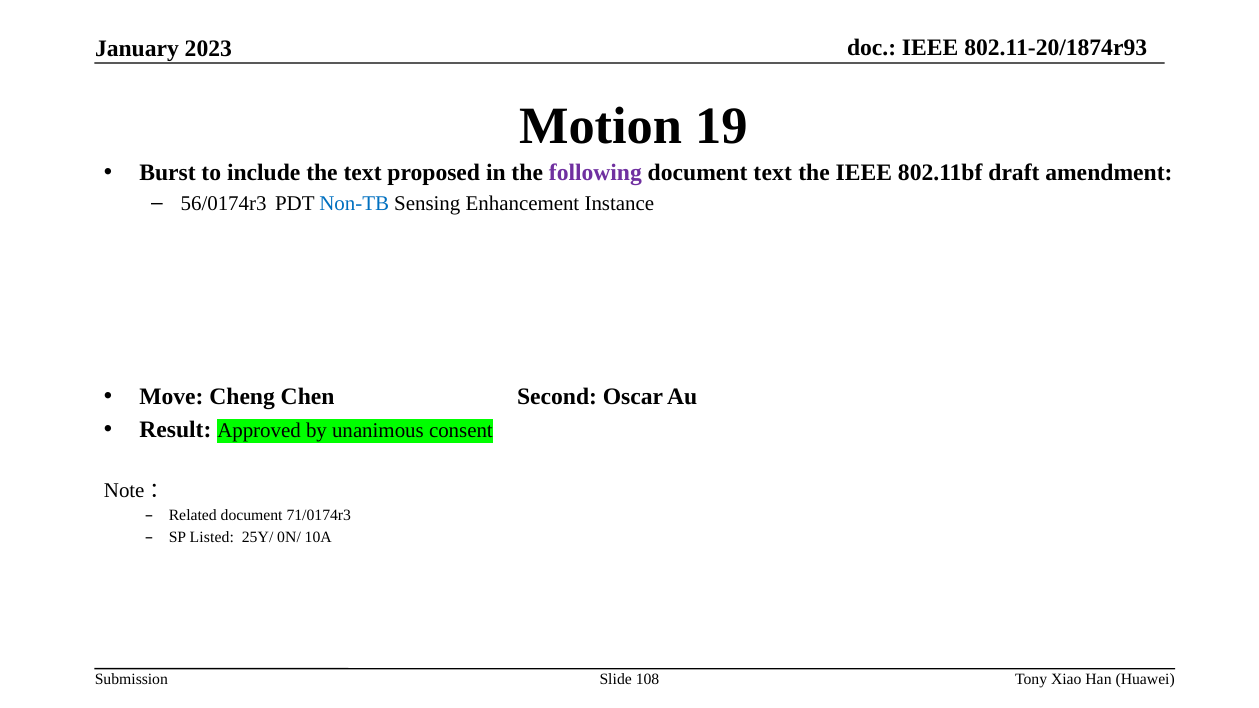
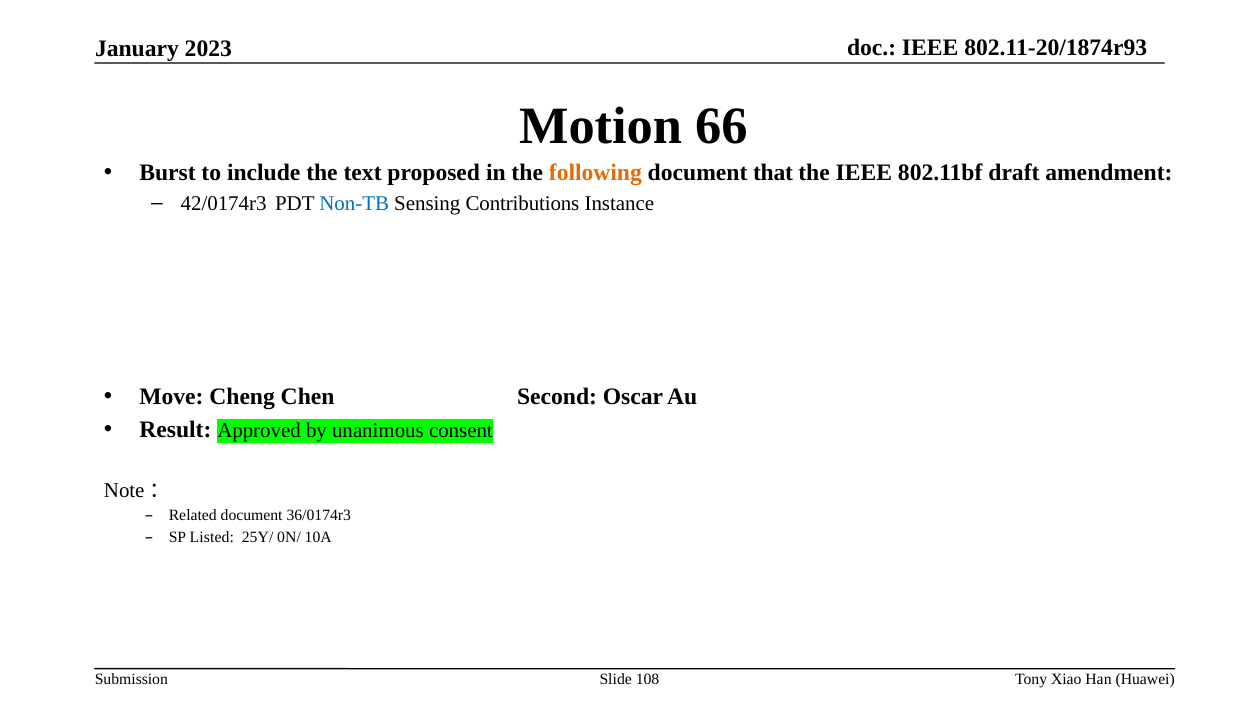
19: 19 -> 66 (721, 126)
following colour: purple -> orange (595, 173)
document text: text -> that (773, 173)
56/0174r3: 56/0174r3 -> 42/0174r3 (224, 204)
Enhancement: Enhancement -> Contributions (523, 204)
71/0174r3: 71/0174r3 -> 36/0174r3 (319, 515)
